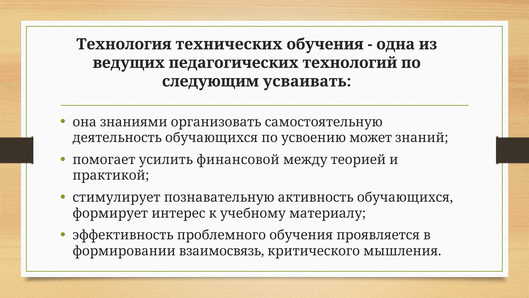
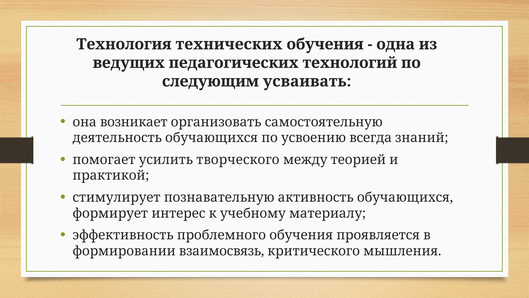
знаниями: знаниями -> возникает (134, 122)
может: может -> всегда (371, 138)
финансовой: финансовой -> творческого (238, 159)
